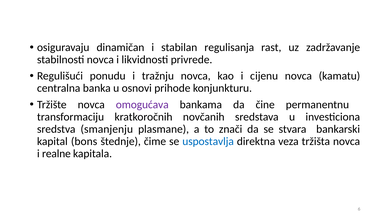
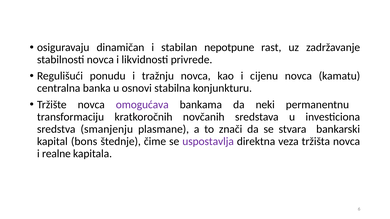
regulisanja: regulisanja -> nepotpune (229, 48)
prihode: prihode -> stabilna (172, 88)
čine: čine -> neki (265, 105)
uspostavlja colour: blue -> purple (208, 142)
